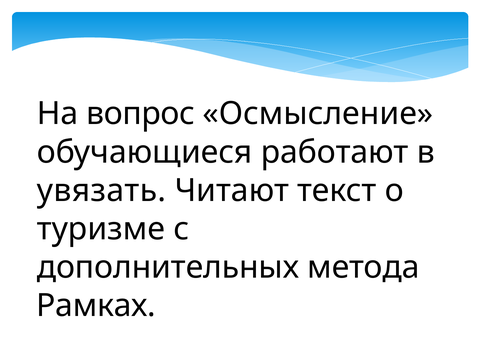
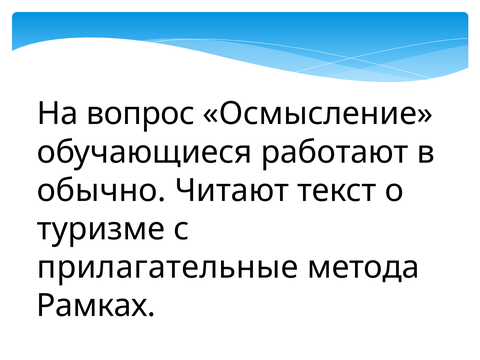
увязать: увязать -> обычно (102, 191)
дополнительных: дополнительных -> прилагательные (168, 267)
